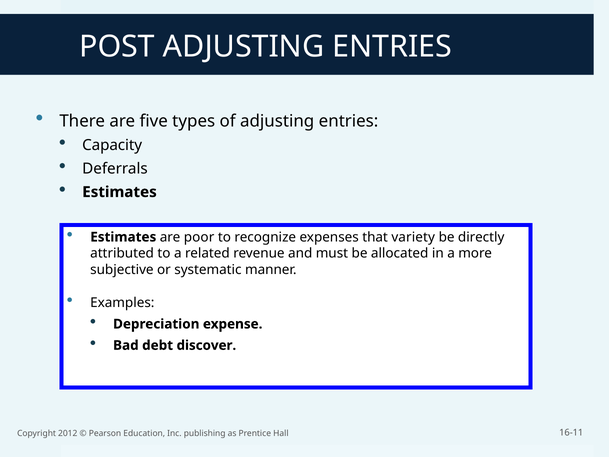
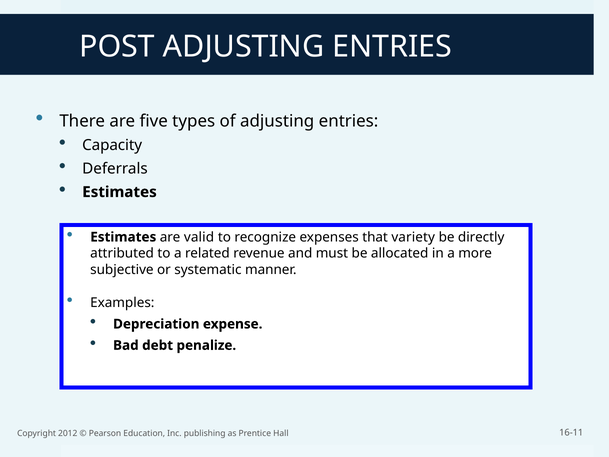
poor: poor -> valid (199, 237)
discover: discover -> penalize (206, 345)
